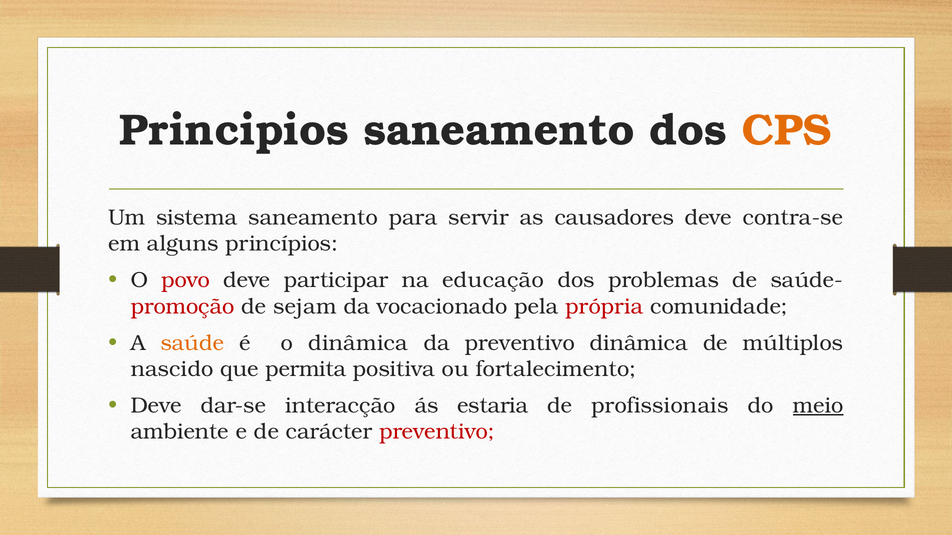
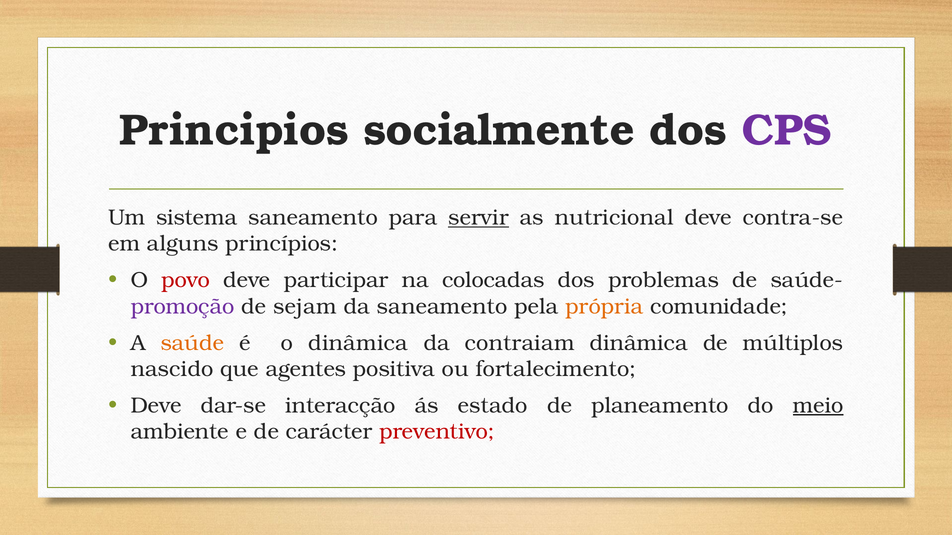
Principios saneamento: saneamento -> socialmente (499, 131)
CPS colour: orange -> purple (787, 131)
servir underline: none -> present (478, 218)
causadores: causadores -> nutricional (614, 218)
educação: educação -> colocadas (493, 281)
promoção colour: red -> purple (183, 307)
da vocacionado: vocacionado -> saneamento (442, 307)
própria colour: red -> orange (604, 307)
da preventivo: preventivo -> contraiam (520, 343)
permita: permita -> agentes (306, 369)
estaria: estaria -> estado (493, 406)
profissionais: profissionais -> planeamento (660, 406)
